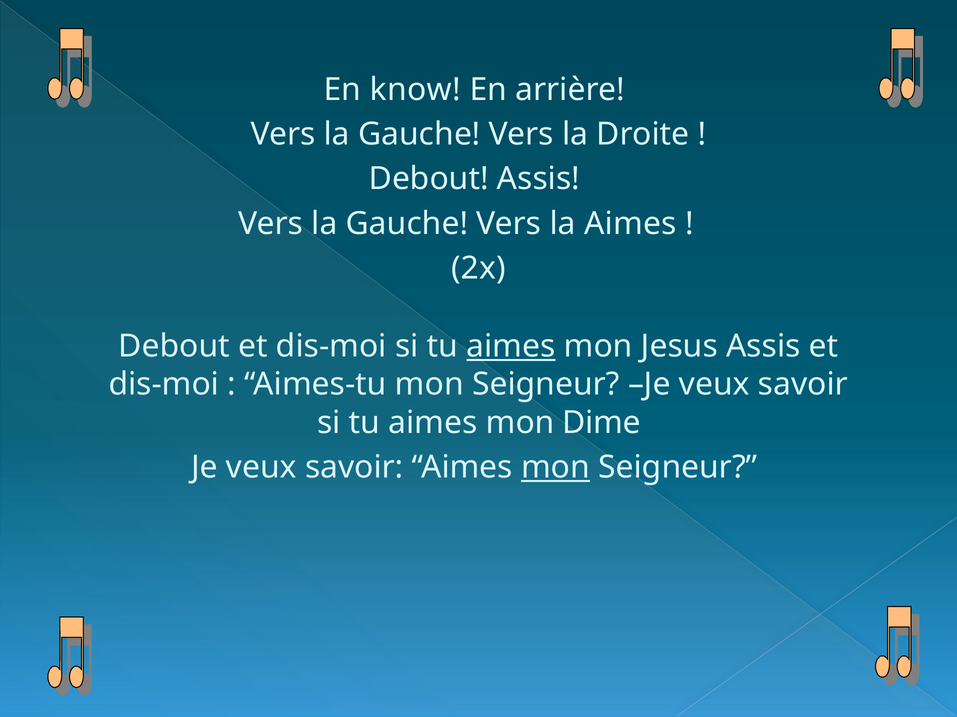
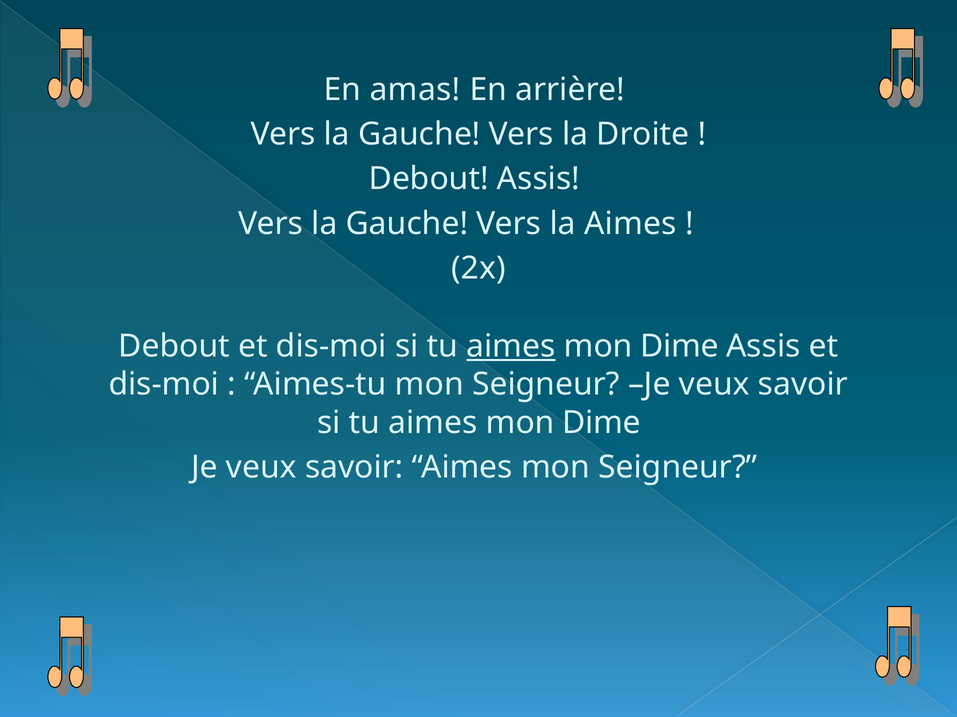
know: know -> amas (415, 90)
Jesus: Jesus -> Dime (680, 347)
mon underline: present -> none (556, 468)
